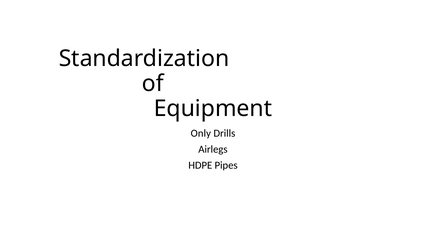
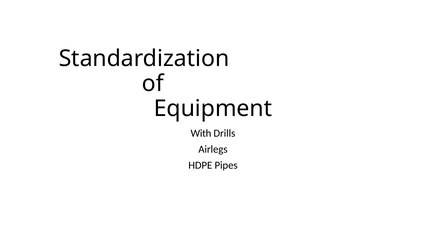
Only: Only -> With (201, 133)
